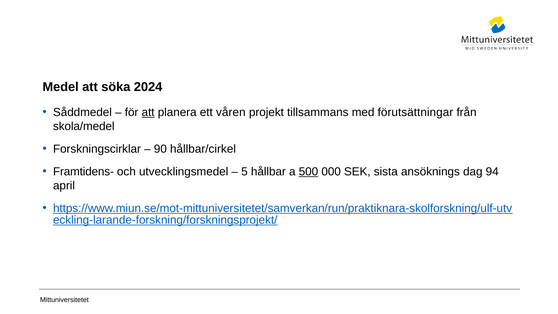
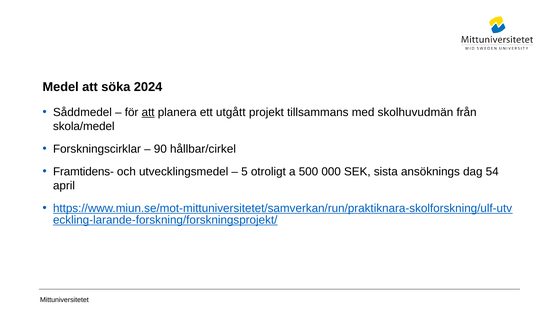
våren: våren -> utgått (231, 112)
förutsättningar: förutsättningar -> skolhuvudmän (415, 112)
hållbar: hållbar -> otroligt (268, 172)
500 underline: present -> none (308, 172)
94: 94 -> 54 (492, 172)
